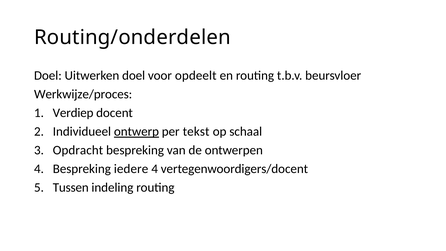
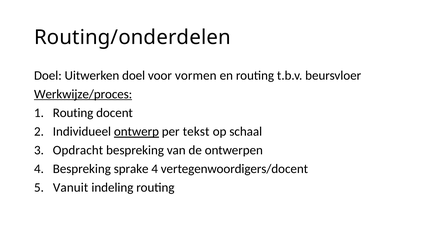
opdeelt: opdeelt -> vormen (196, 75)
Werkwijze/proces underline: none -> present (83, 94)
Verdiep: Verdiep -> Routing (73, 113)
iedere: iedere -> sprake (131, 169)
Tussen: Tussen -> Vanuit (71, 188)
